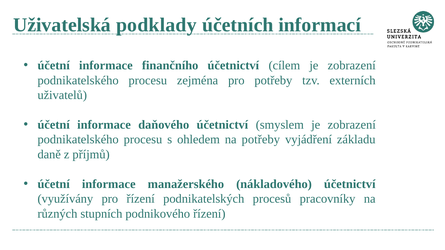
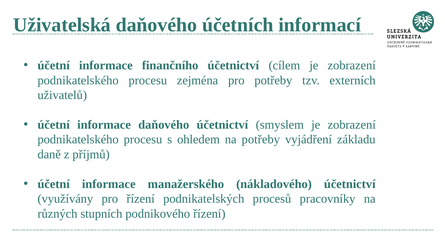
Uživatelská podklady: podklady -> daňového (156, 25)
